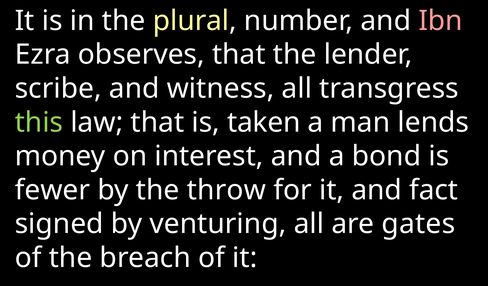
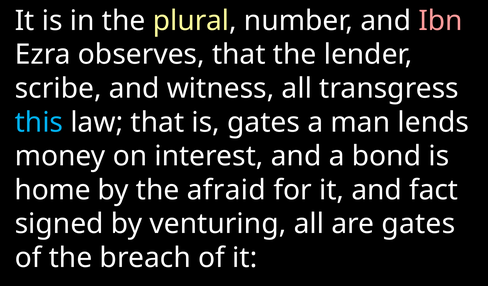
this colour: light green -> light blue (39, 122)
is taken: taken -> gates (264, 122)
fewer: fewer -> home (53, 190)
throw: throw -> afraid (226, 190)
